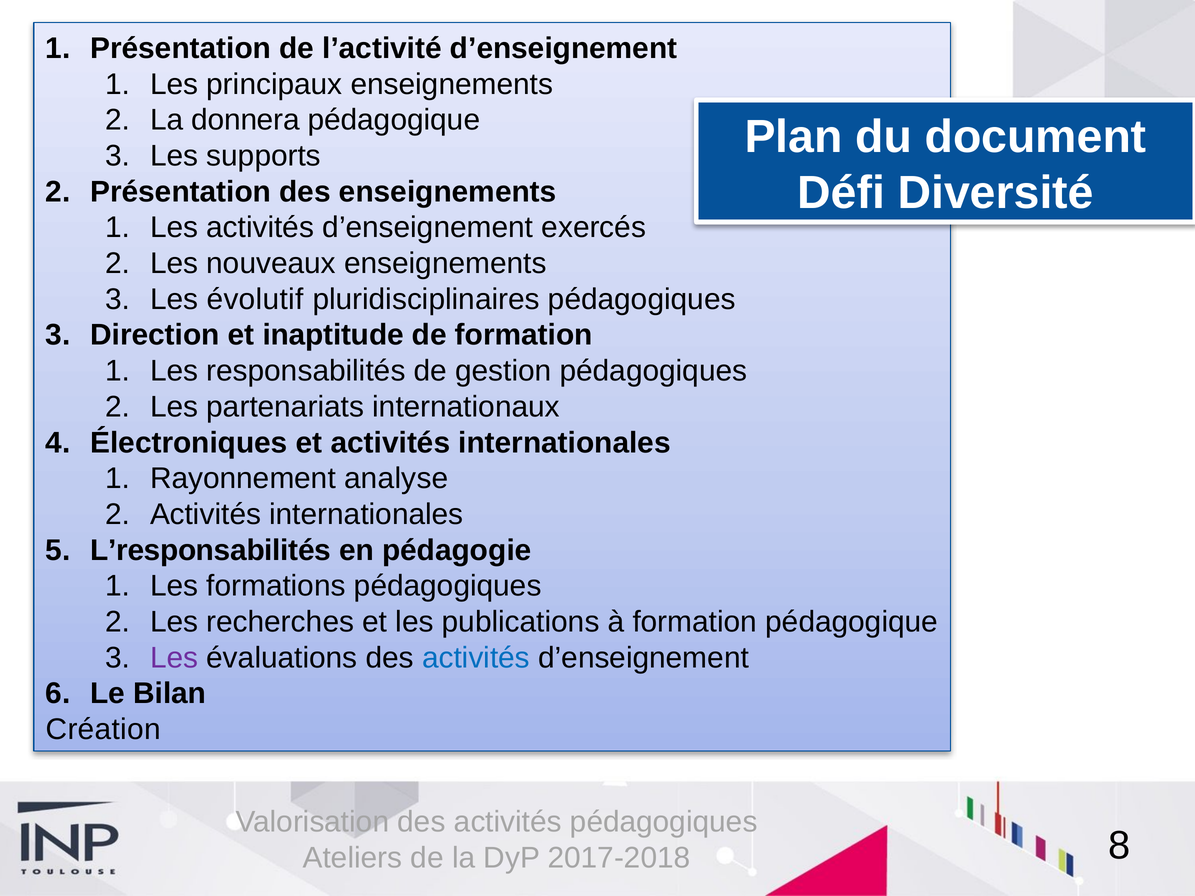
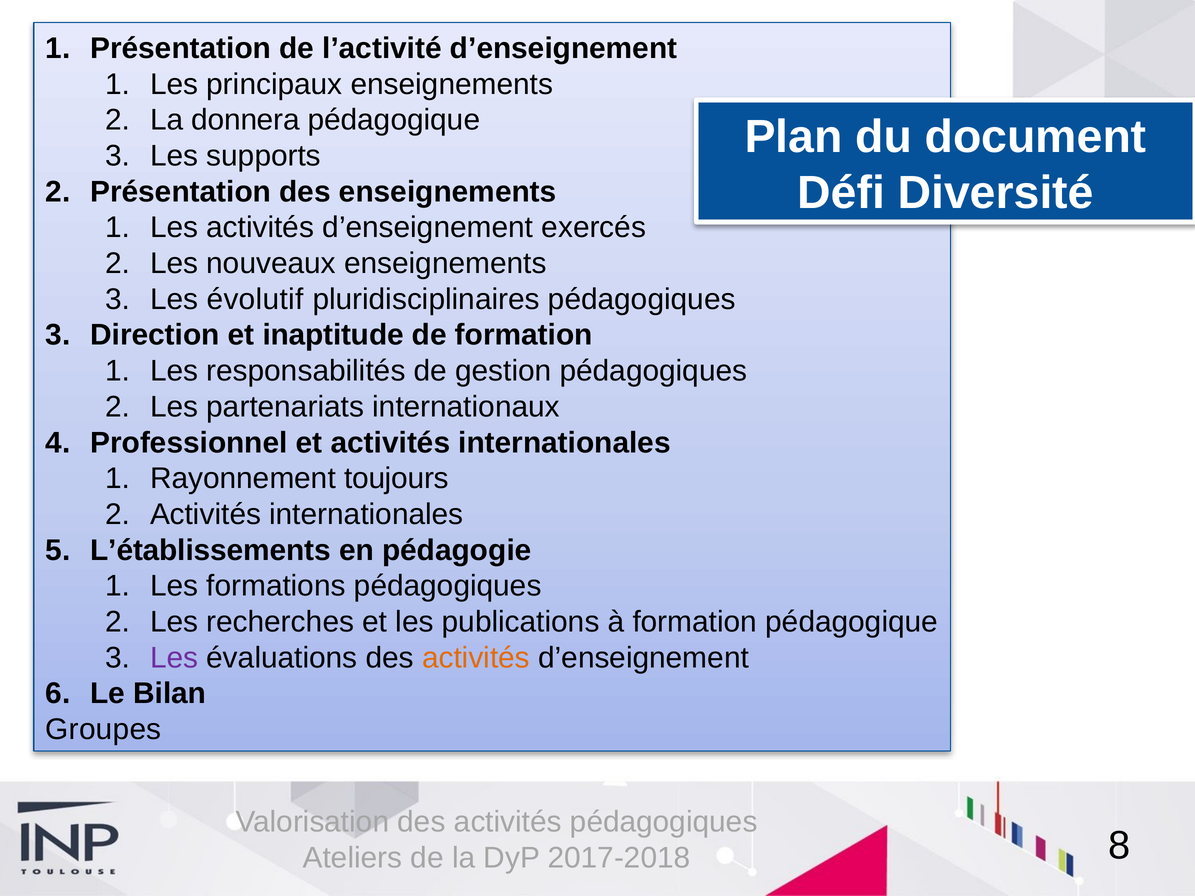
Électroniques: Électroniques -> Professionnel (189, 443)
analyse: analyse -> toujours (396, 479)
L’responsabilités: L’responsabilités -> L’établissements (211, 550)
activités colour: blue -> orange (476, 658)
Création: Création -> Groupes (103, 730)
